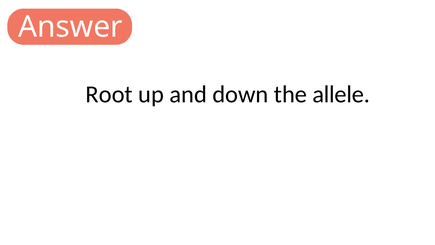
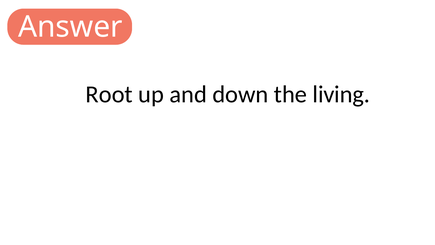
allele: allele -> living (341, 94)
